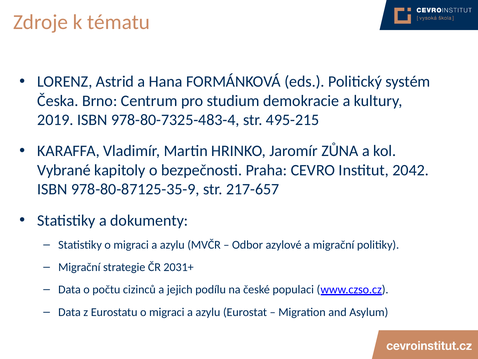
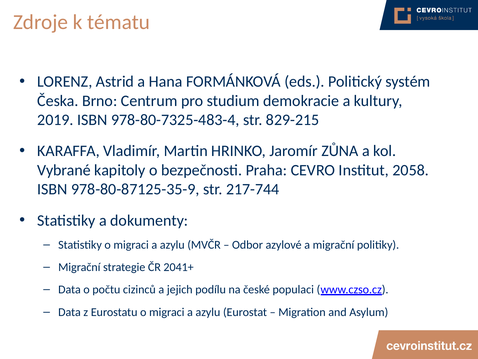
495-215: 495-215 -> 829-215 (293, 120)
2042: 2042 -> 2058 (411, 170)
217-657: 217-657 -> 217-744 (253, 189)
2031+: 2031+ -> 2041+ (179, 267)
